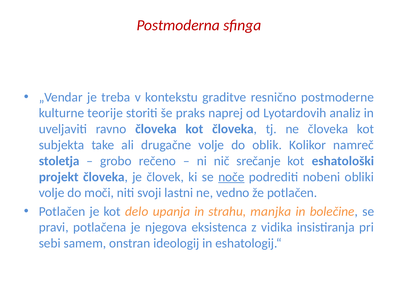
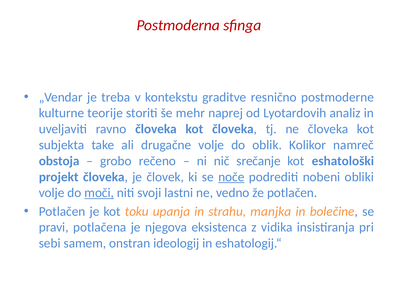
praks: praks -> mehr (190, 113)
stoletja: stoletja -> obstoja (59, 161)
moči underline: none -> present (99, 192)
delo: delo -> toku (137, 211)
